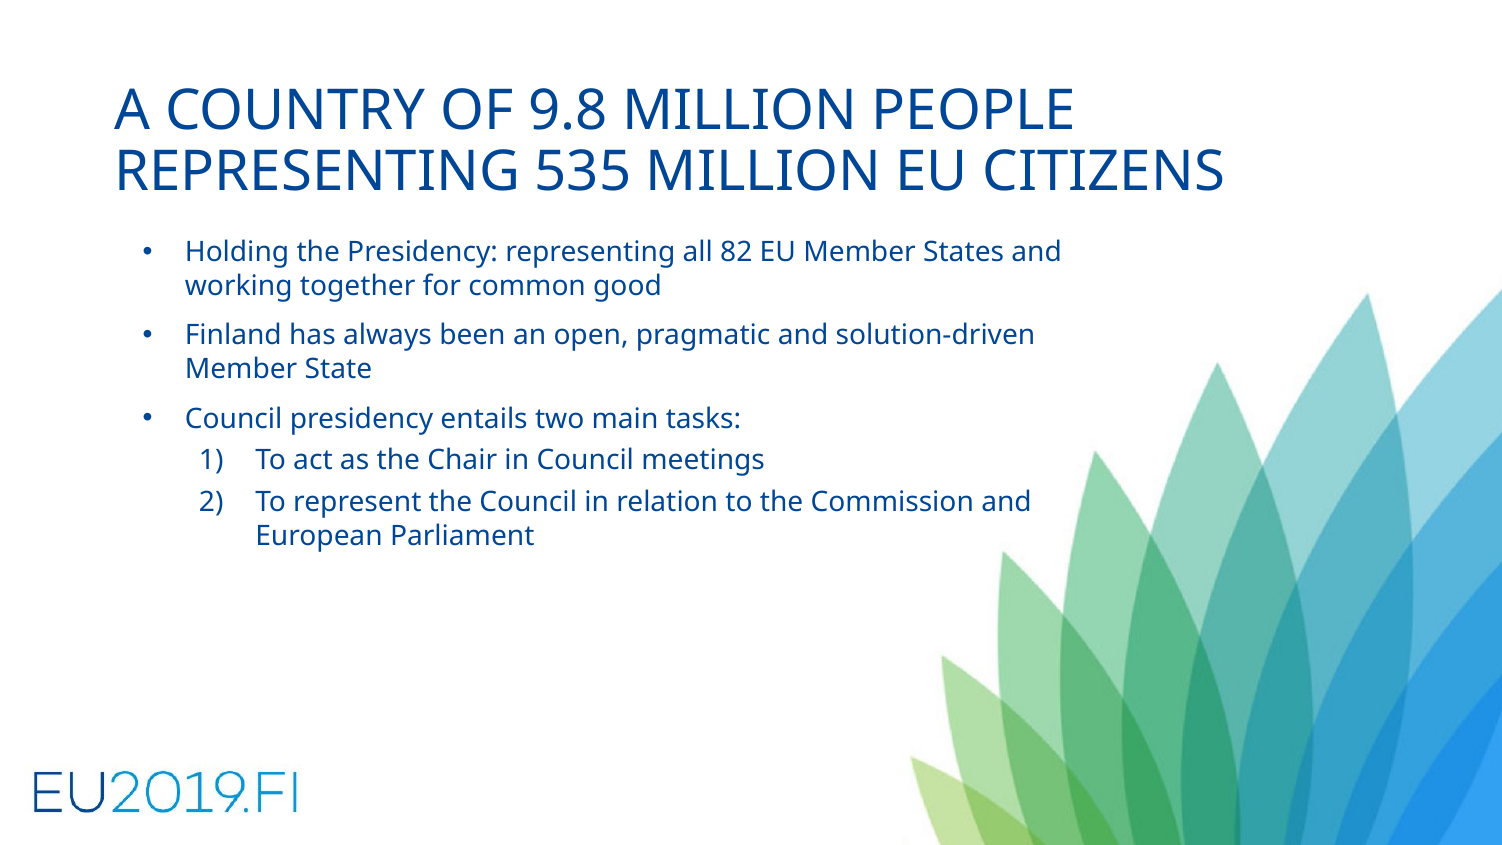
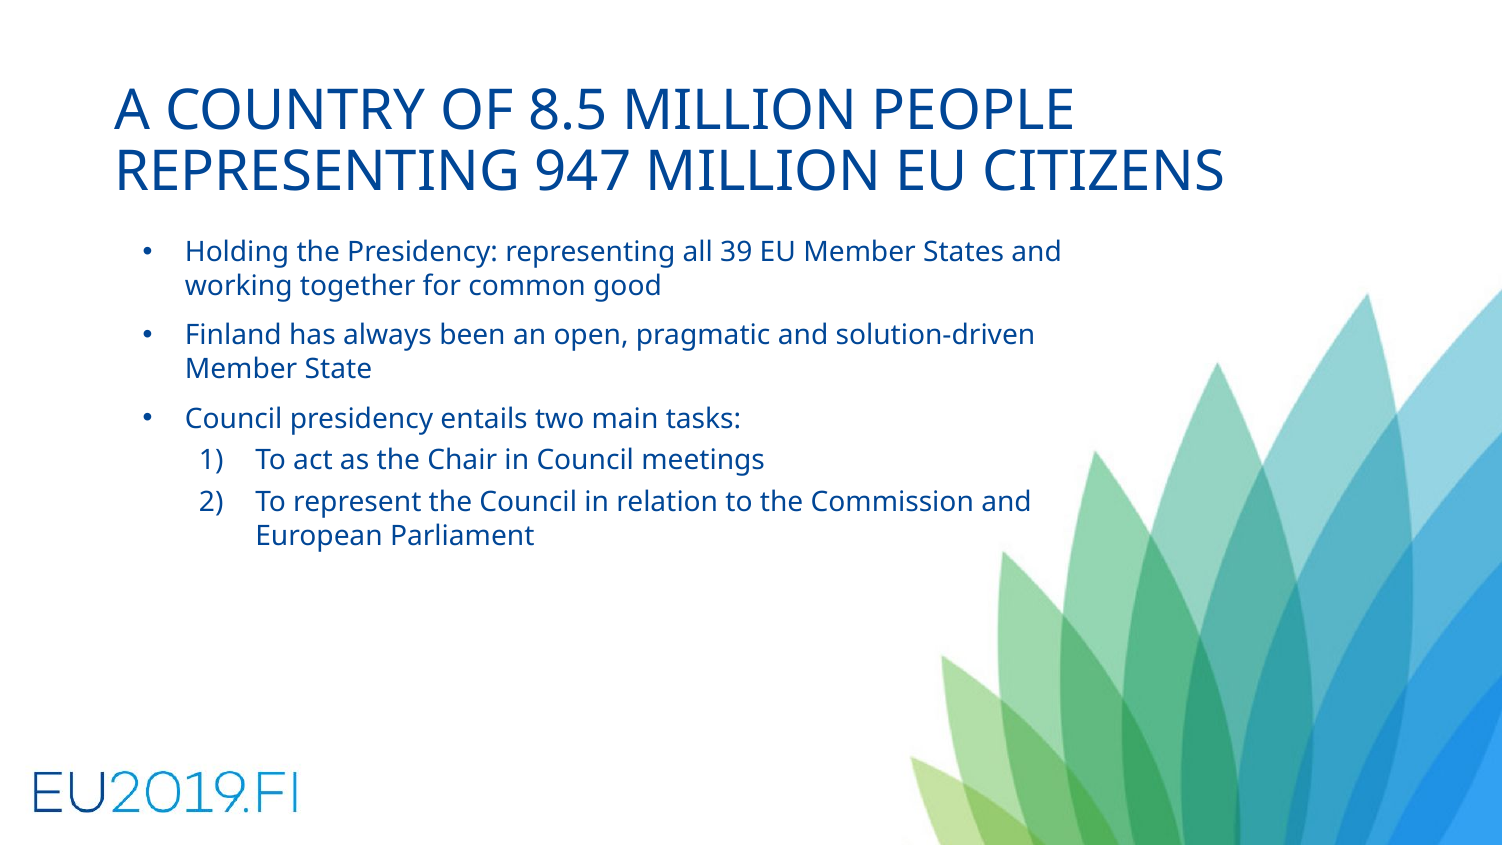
9.8: 9.8 -> 8.5 (568, 111)
535: 535 -> 947 (583, 172)
82: 82 -> 39 (736, 252)
